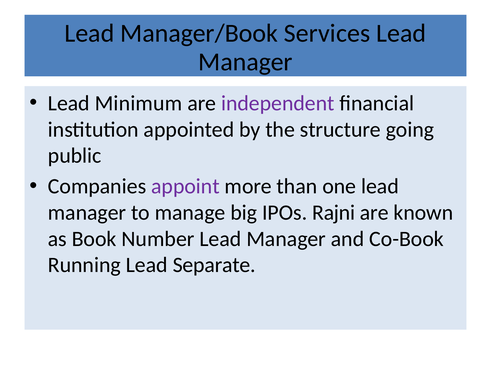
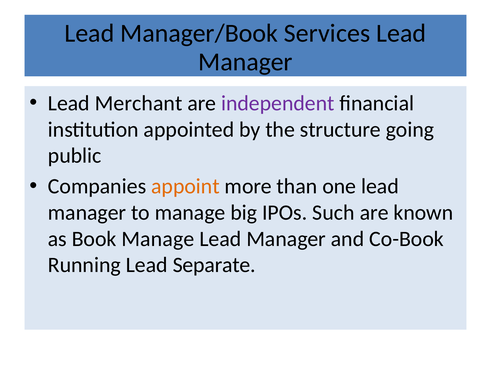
Minimum: Minimum -> Merchant (139, 103)
appoint colour: purple -> orange (185, 186)
Rajni: Rajni -> Such (333, 212)
Book Number: Number -> Manage (158, 238)
